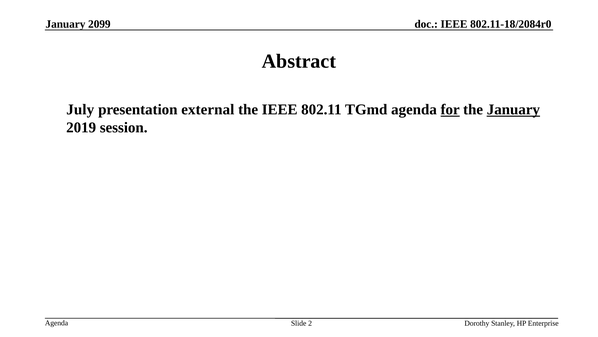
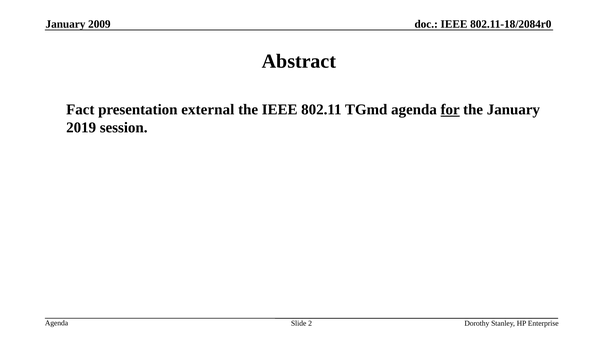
2099: 2099 -> 2009 (99, 24)
July: July -> Fact (80, 109)
January underline: present -> none (513, 109)
